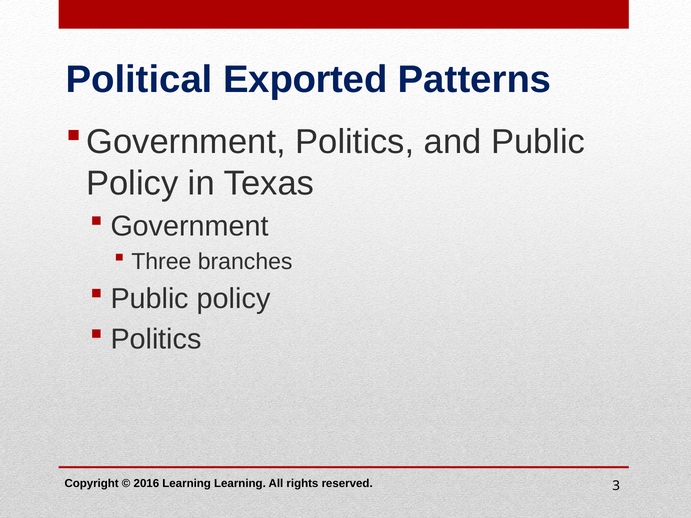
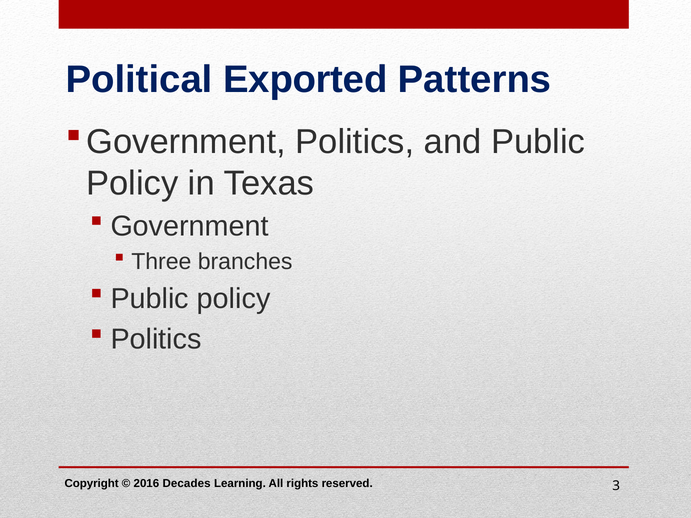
2016 Learning: Learning -> Decades (187, 484)
